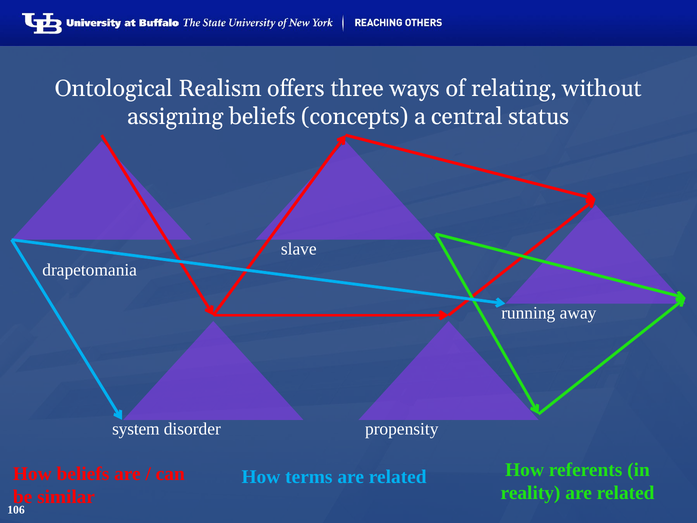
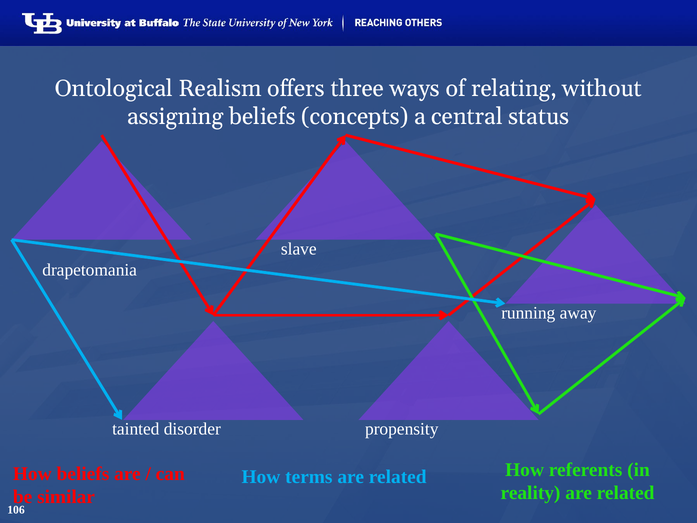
system: system -> tainted (136, 429)
